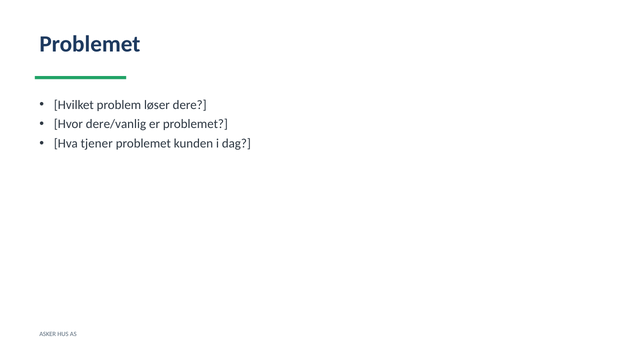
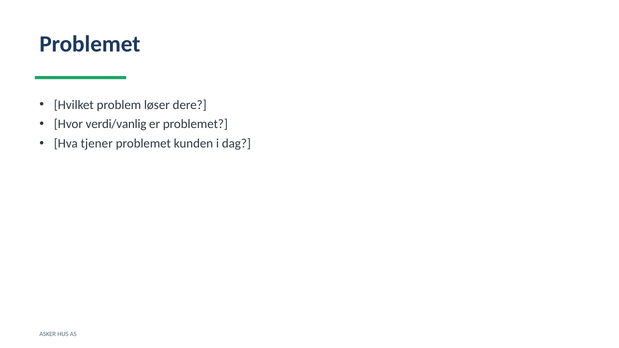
dere/vanlig: dere/vanlig -> verdi/vanlig (116, 124)
